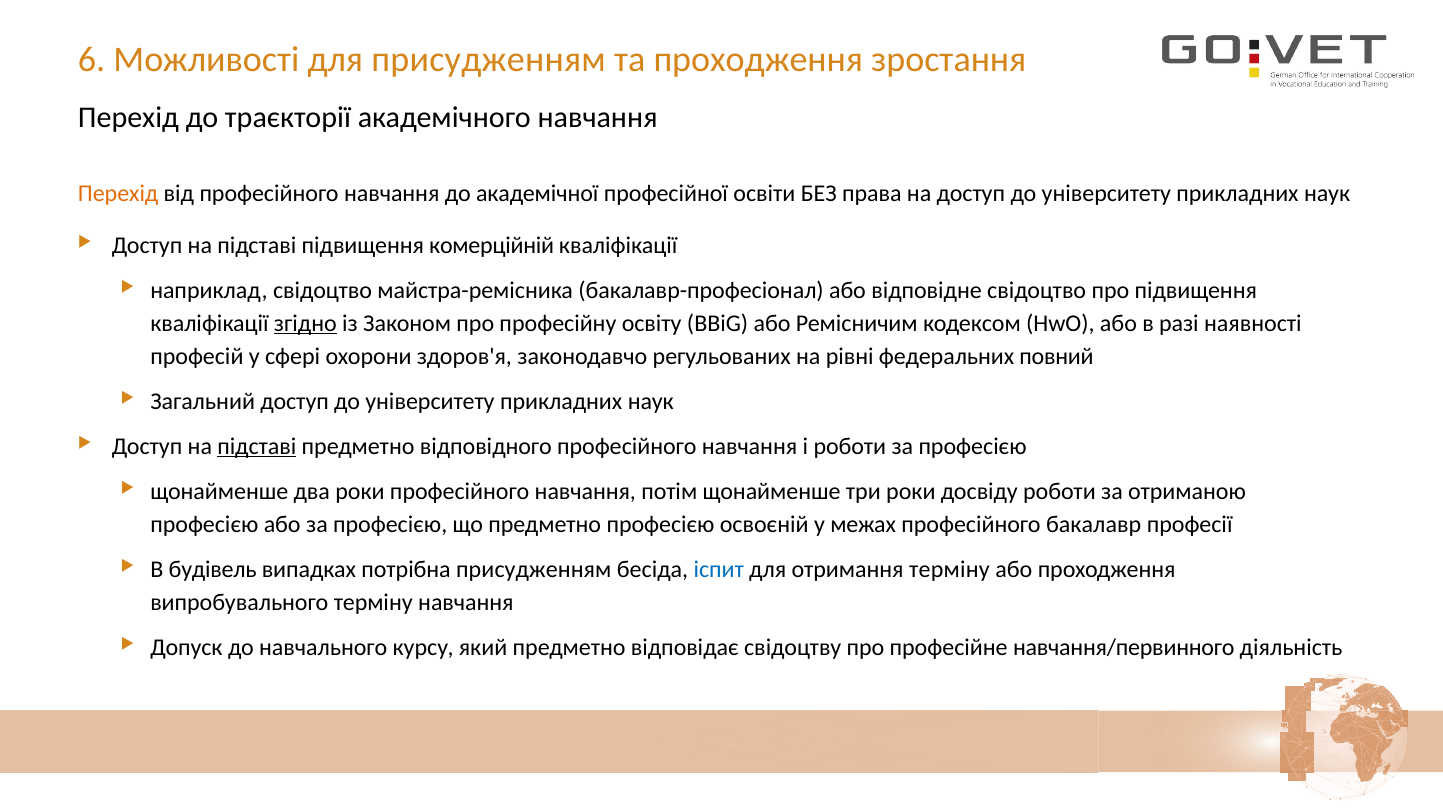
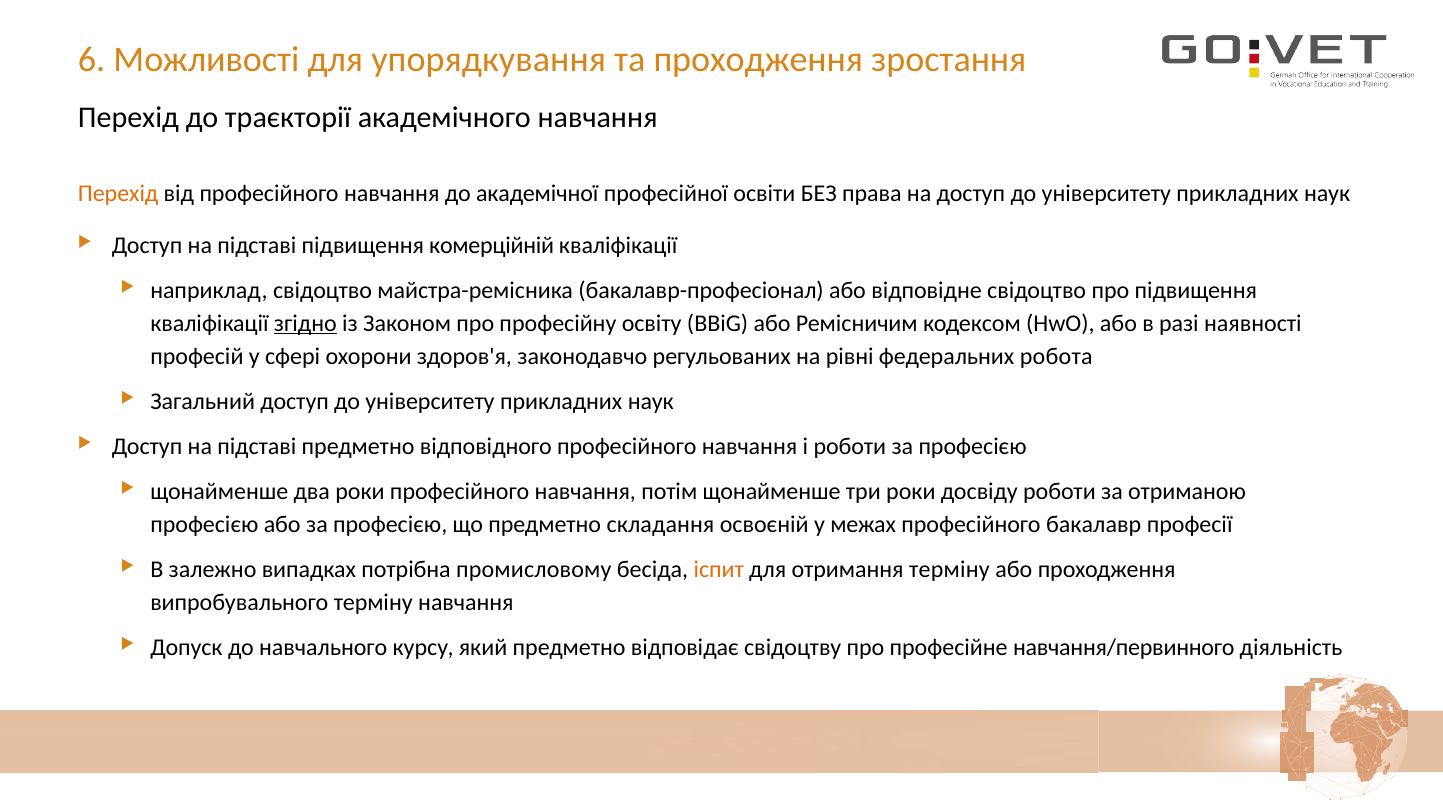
для присудженням: присудженням -> упорядкування (489, 59)
повний: повний -> робота (1056, 357)
підставі underline: present -> none (257, 447)
предметно професією: професією -> складання (660, 525)
будівель: будівель -> залежно (213, 570)
потрібна присудженням: присудженням -> промисловому (534, 570)
іспит colour: blue -> orange (719, 570)
